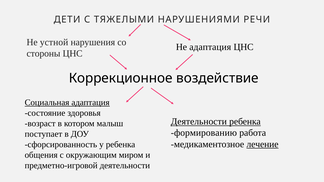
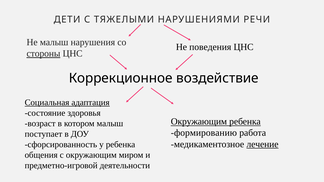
Не устной: устной -> малыш (54, 42)
Не адаптация: адаптация -> поведения (210, 47)
стороны underline: none -> present (43, 54)
Деятельности: Деятельности -> Окружающим (199, 122)
